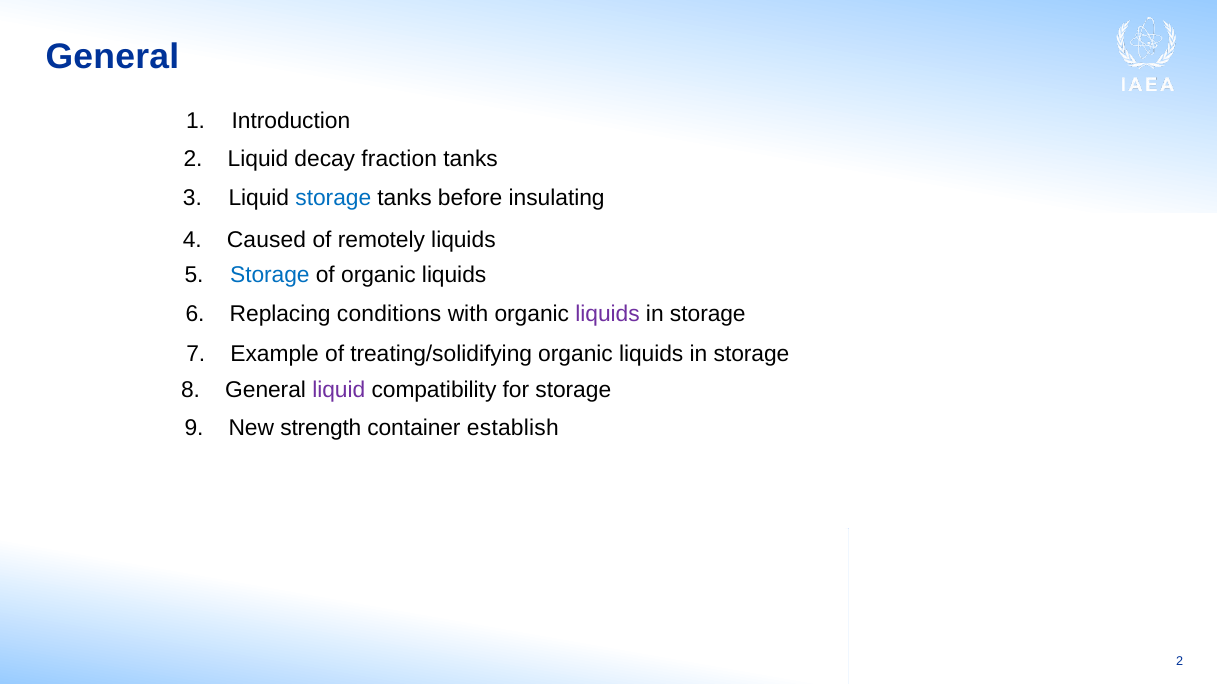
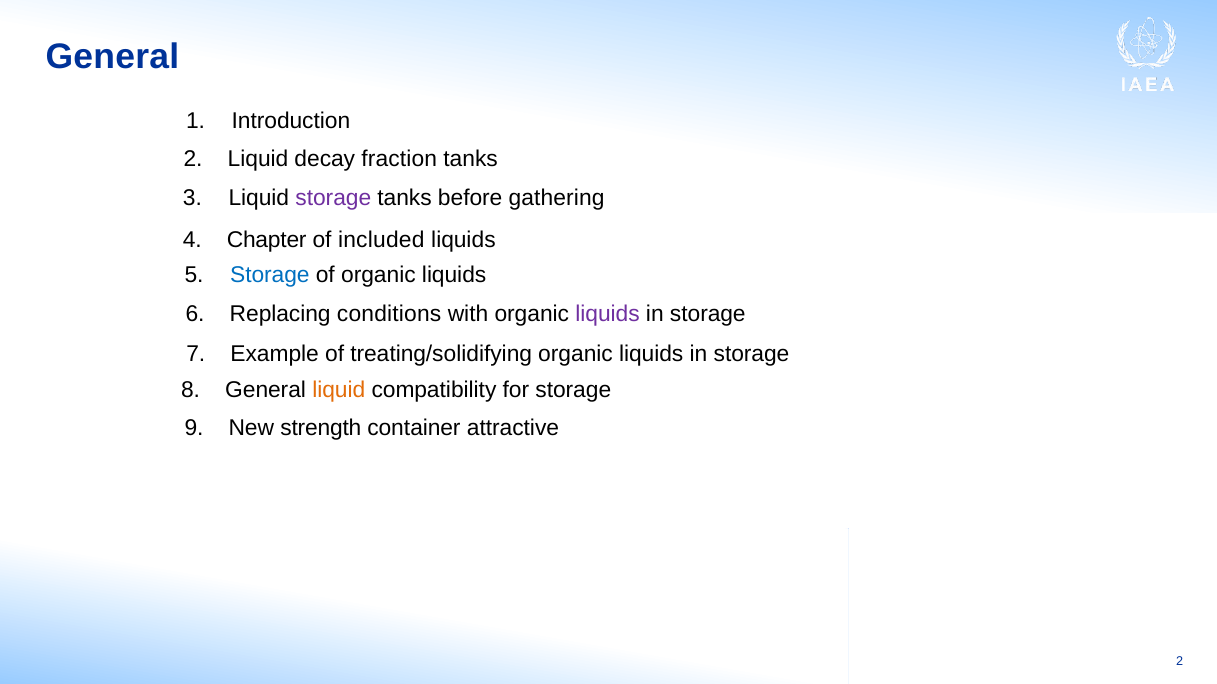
storage colour: blue -> purple (333, 198)
insulating: insulating -> gathering (557, 198)
Caused: Caused -> Chapter (267, 240)
remotely: remotely -> included (381, 240)
liquid colour: purple -> orange (339, 390)
establish: establish -> attractive (513, 428)
